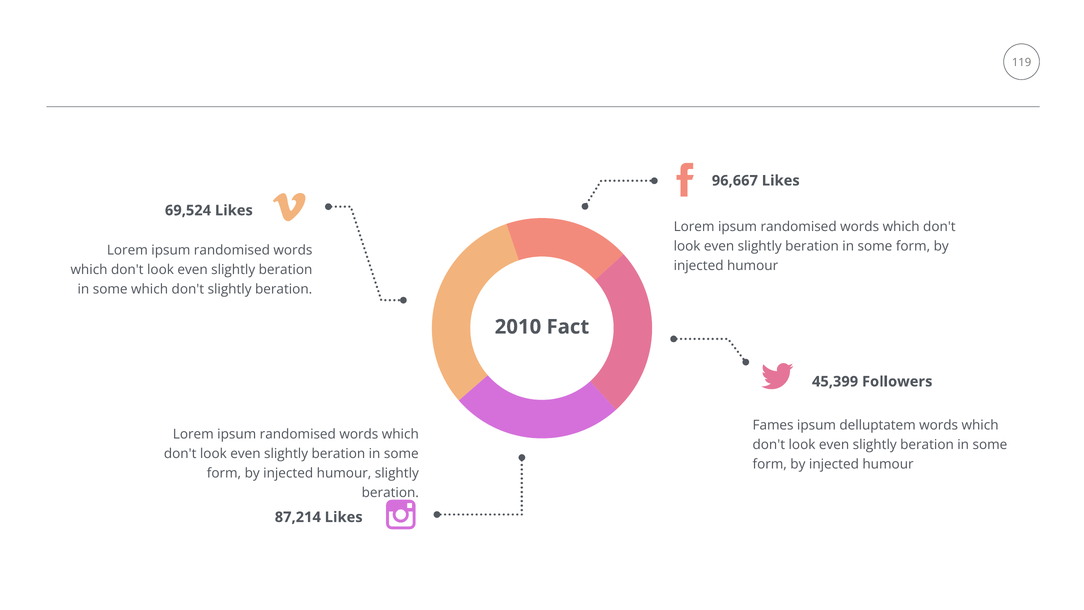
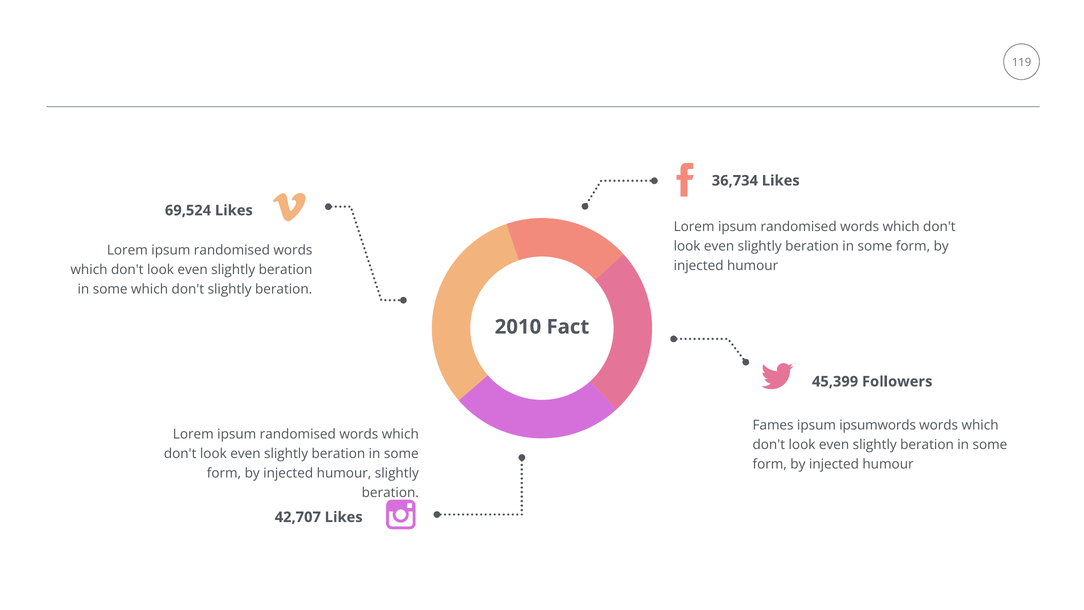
96,667: 96,667 -> 36,734 (735, 181)
delluptatem: delluptatem -> ipsumwords (878, 425)
87,214: 87,214 -> 42,707 (298, 517)
